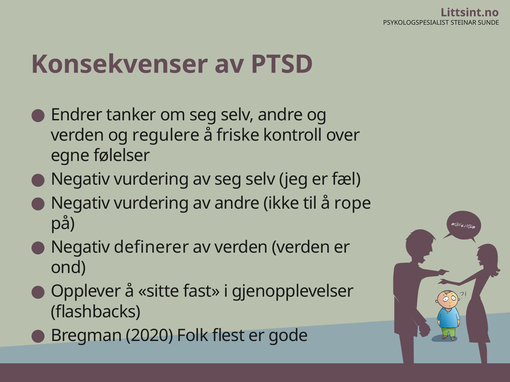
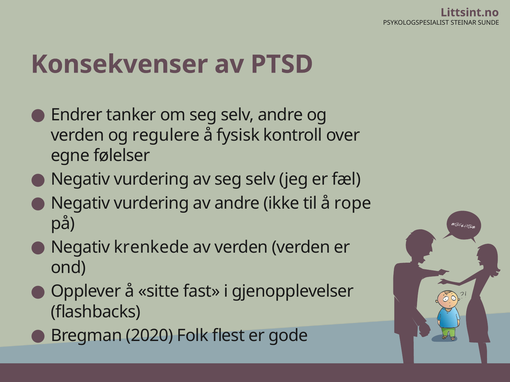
friske: friske -> fysisk (238, 135)
definerer: definerer -> krenkede (152, 248)
